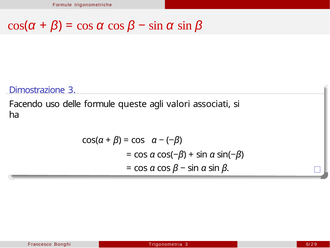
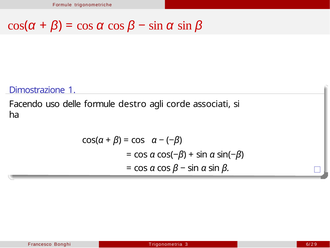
Dimostrazione 3: 3 -> 1 (72, 90)
queste: queste -> destro (132, 104)
valori: valori -> corde (178, 104)
